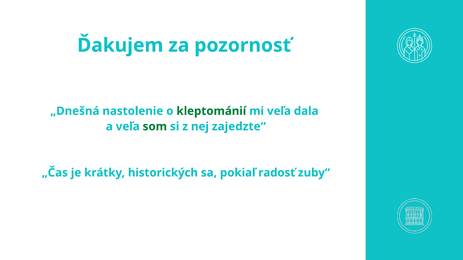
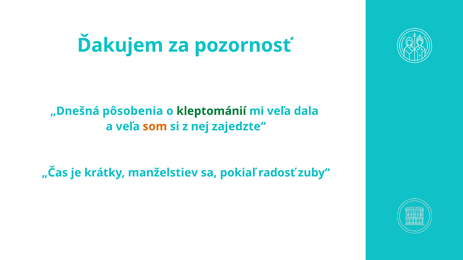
nastolenie: nastolenie -> pôsobenia (133, 111)
som colour: green -> orange (155, 127)
historických: historických -> manželstiev (163, 173)
